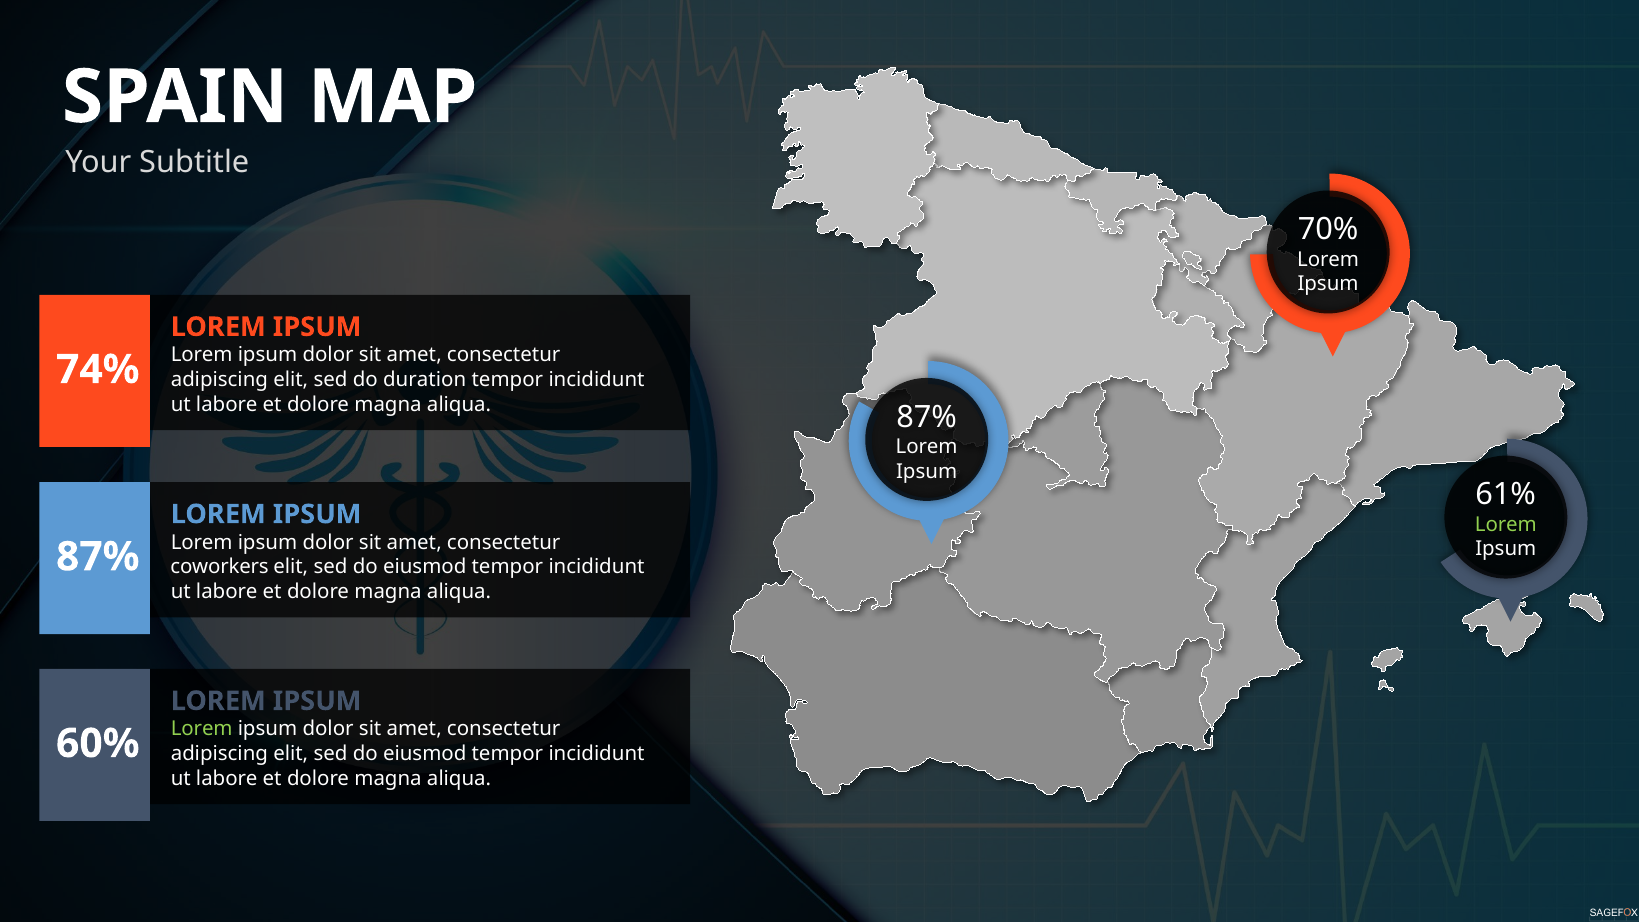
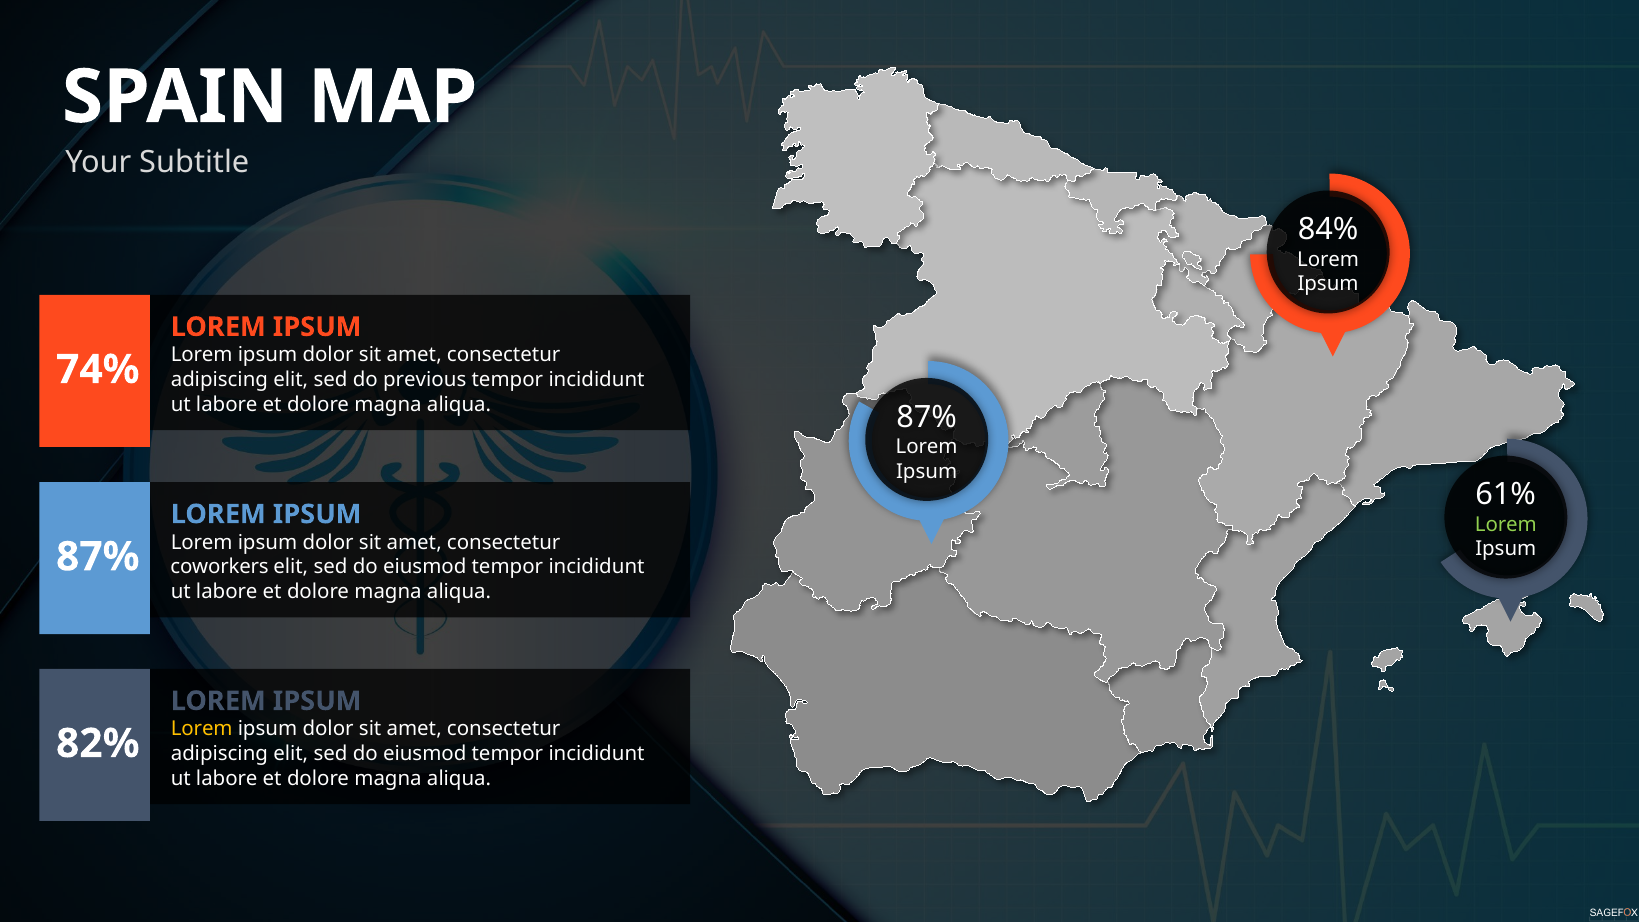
70%: 70% -> 84% (1328, 229)
duration: duration -> previous (425, 380)
Lorem colour: light green -> yellow (202, 729)
60%: 60% -> 82% (98, 744)
